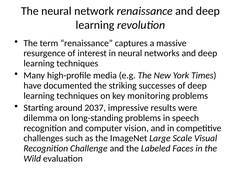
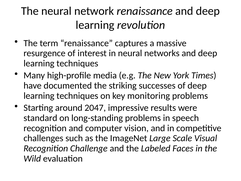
2037: 2037 -> 2047 (95, 108)
dilemma: dilemma -> standard (40, 118)
